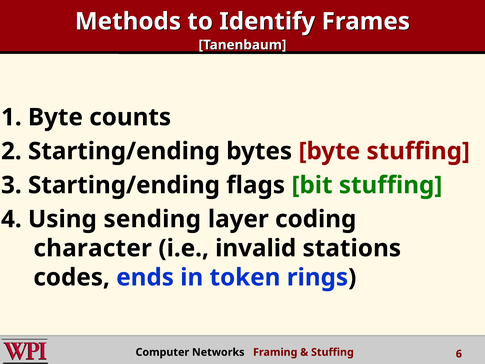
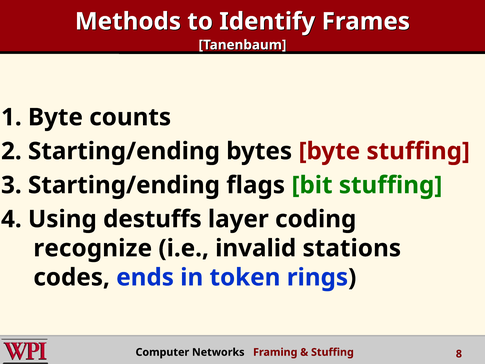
sending: sending -> destuffs (152, 219)
character: character -> recognize (93, 248)
6: 6 -> 8 (459, 354)
